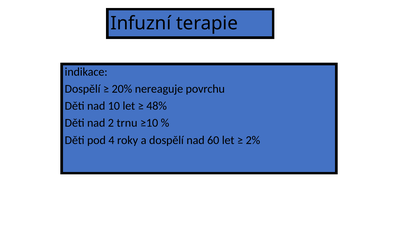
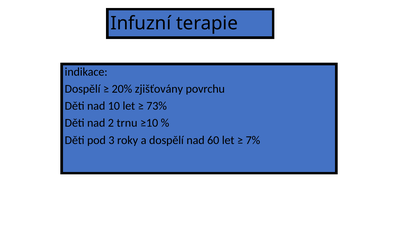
nereaguje: nereaguje -> zjišťovány (159, 89)
48%: 48% -> 73% (157, 106)
4: 4 -> 3 (111, 140)
2%: 2% -> 7% (253, 140)
